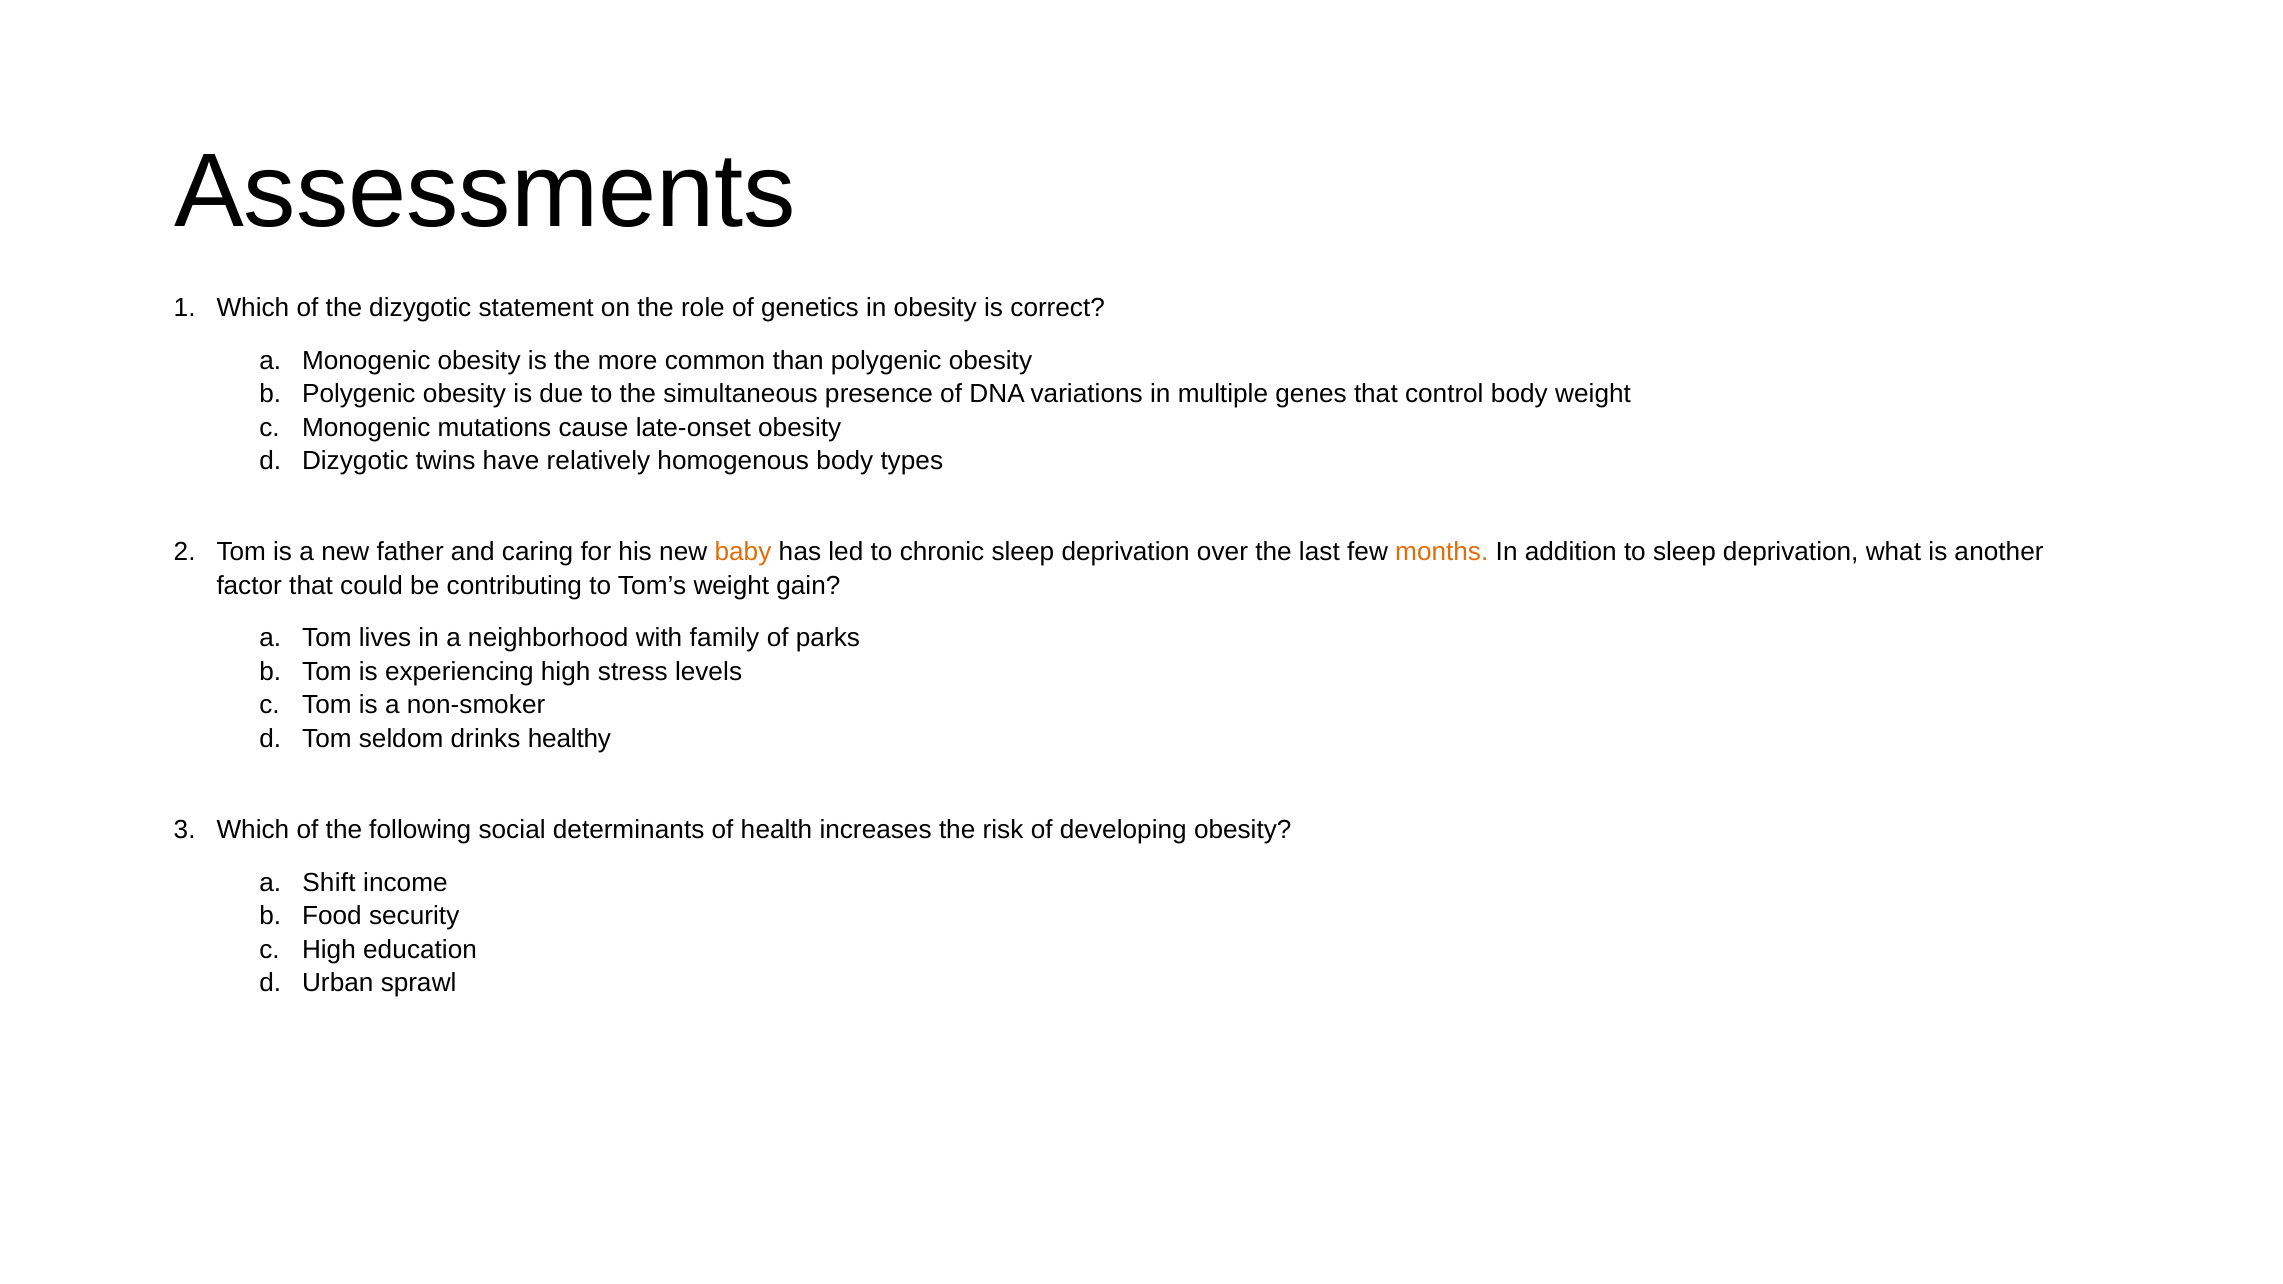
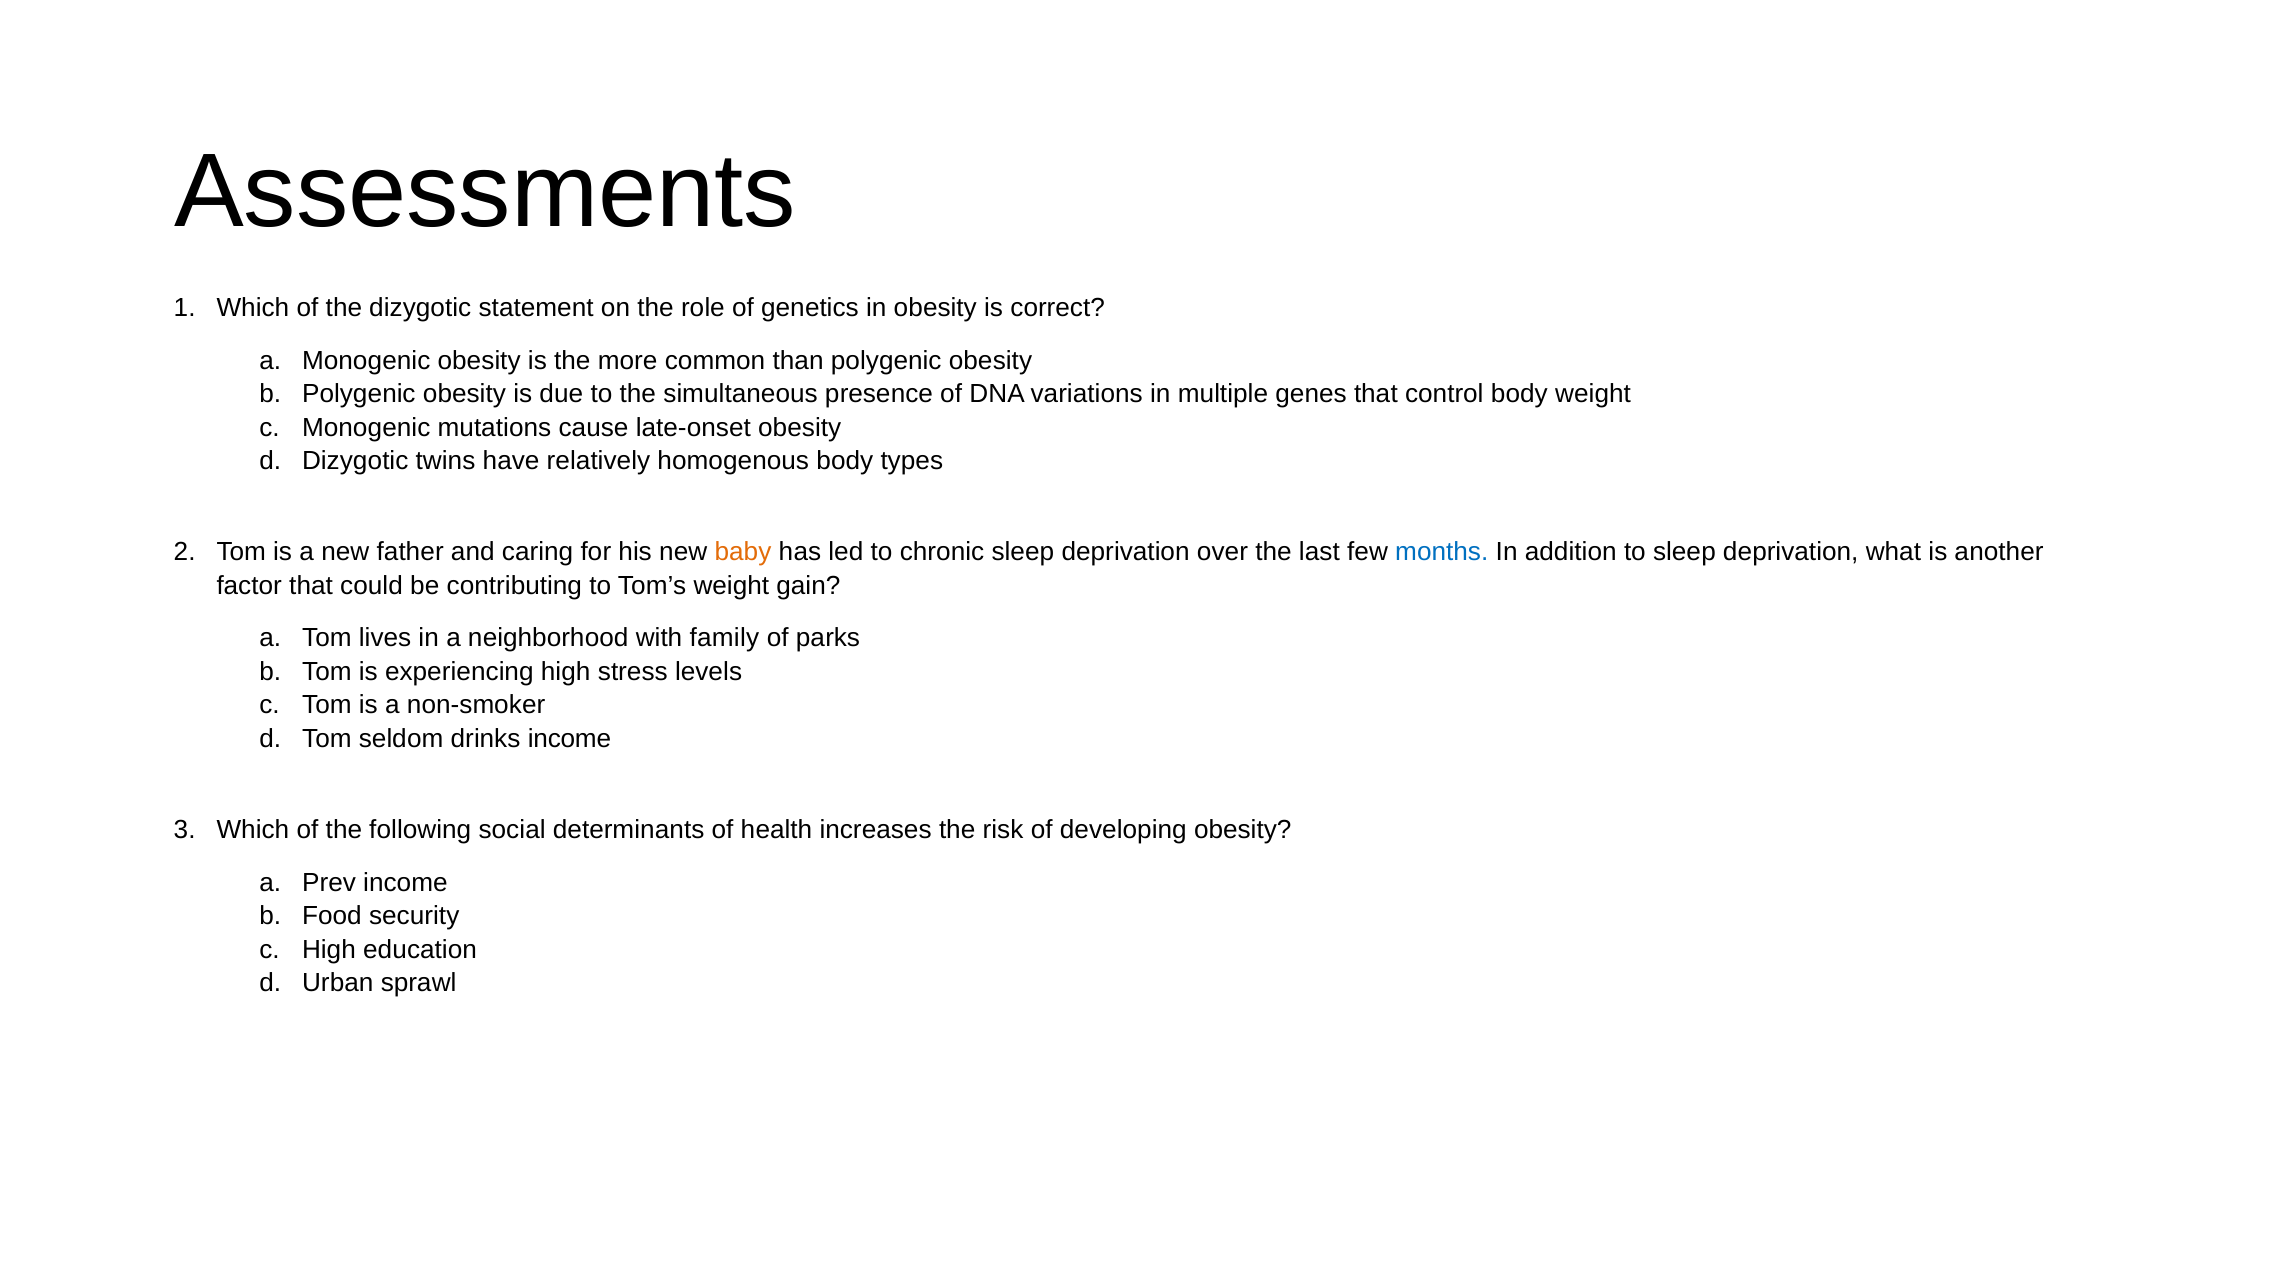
months colour: orange -> blue (1442, 552)
drinks healthy: healthy -> income (569, 739)
Shift: Shift -> Prev (329, 883)
